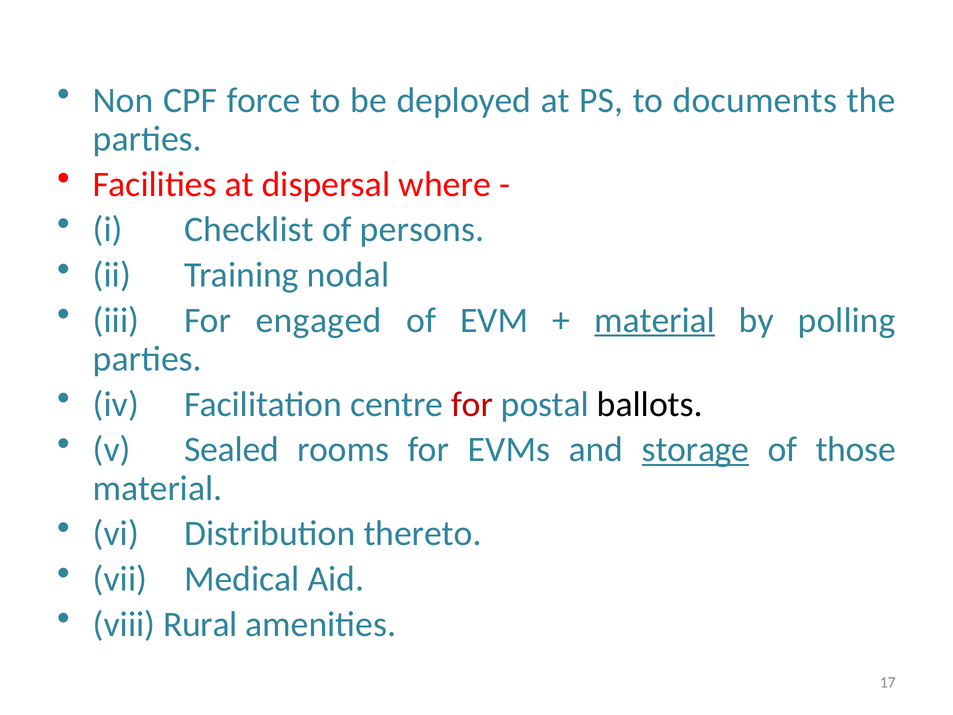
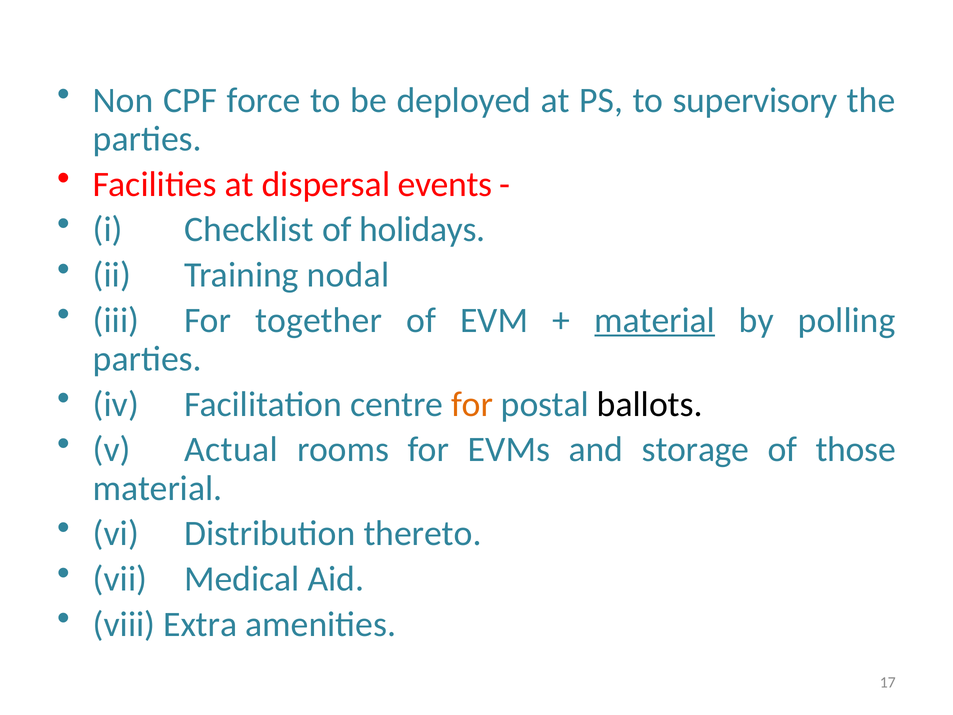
documents: documents -> supervisory (755, 100)
where: where -> events (445, 184)
persons: persons -> holidays (422, 229)
engaged: engaged -> together (319, 320)
for colour: red -> orange (472, 404)
Sealed: Sealed -> Actual (231, 449)
storage underline: present -> none (696, 449)
Rural: Rural -> Extra (200, 624)
